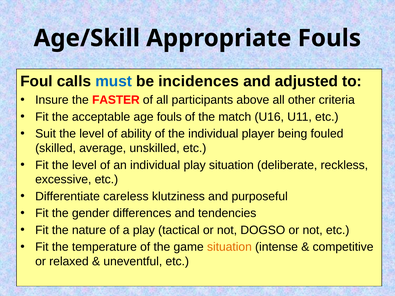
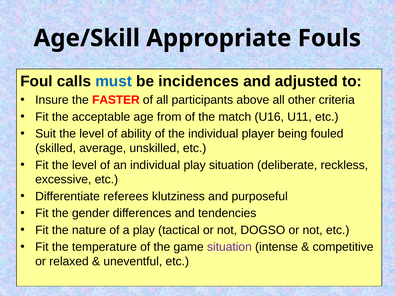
age fouls: fouls -> from (169, 117)
careless: careless -> referees (126, 197)
situation colour: orange -> purple (229, 247)
